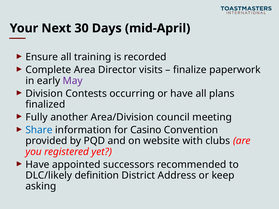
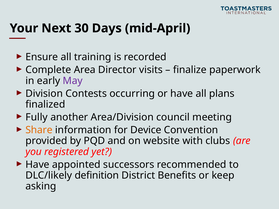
Share colour: blue -> orange (39, 130)
Casino: Casino -> Device (146, 130)
Address: Address -> Benefits (177, 176)
